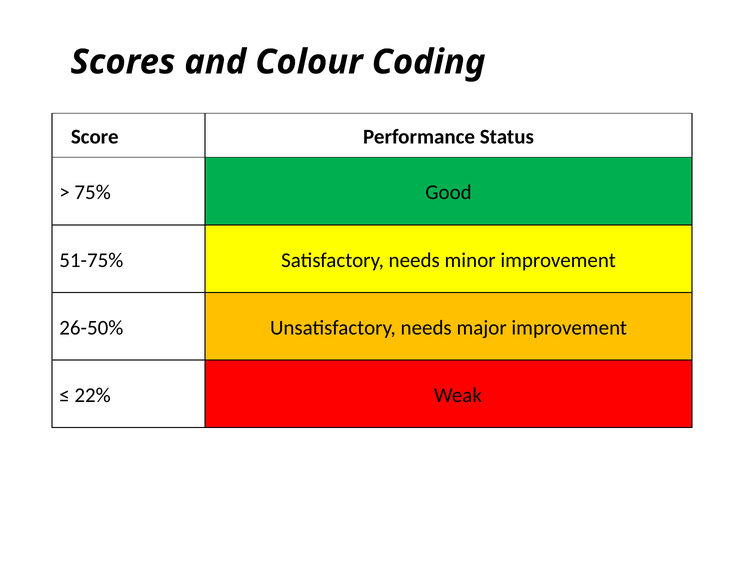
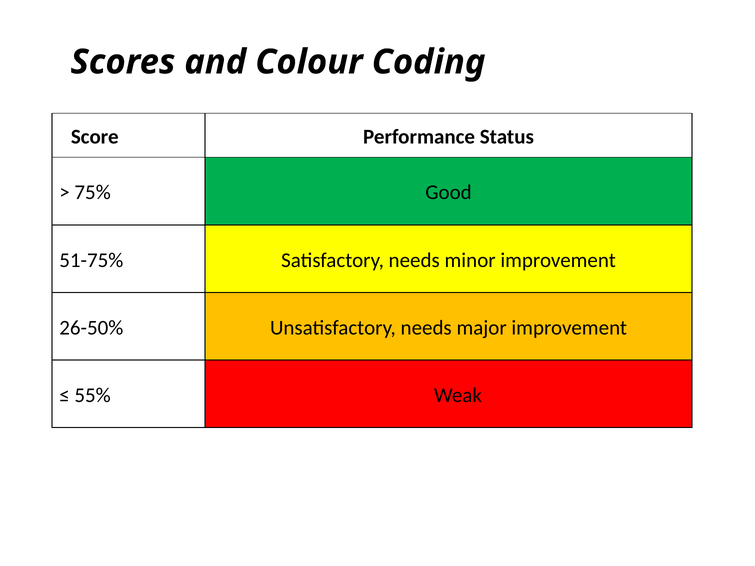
22%: 22% -> 55% (93, 395)
